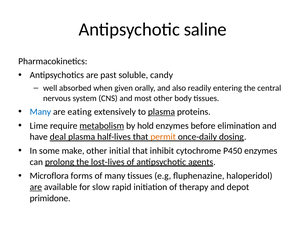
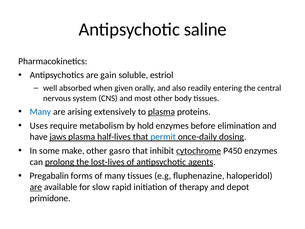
past: past -> gain (108, 75)
candy: candy -> estriol (162, 75)
eating: eating -> arising (80, 112)
Lime: Lime -> Uses (39, 126)
metabolism underline: present -> none (102, 126)
deal: deal -> jaws (58, 137)
permit colour: orange -> blue (163, 137)
initial: initial -> gasro (120, 151)
cytochrome underline: none -> present (199, 151)
Microflora: Microflora -> Pregabalin (49, 176)
